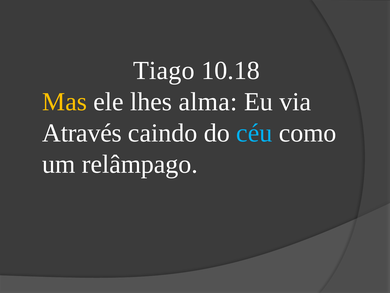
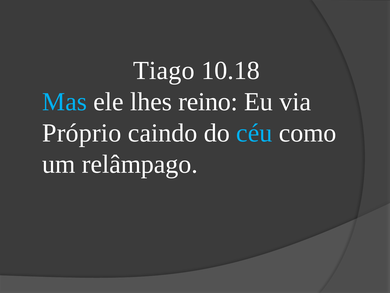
Mas colour: yellow -> light blue (65, 102)
alma: alma -> reino (208, 102)
Através: Através -> Próprio (82, 133)
